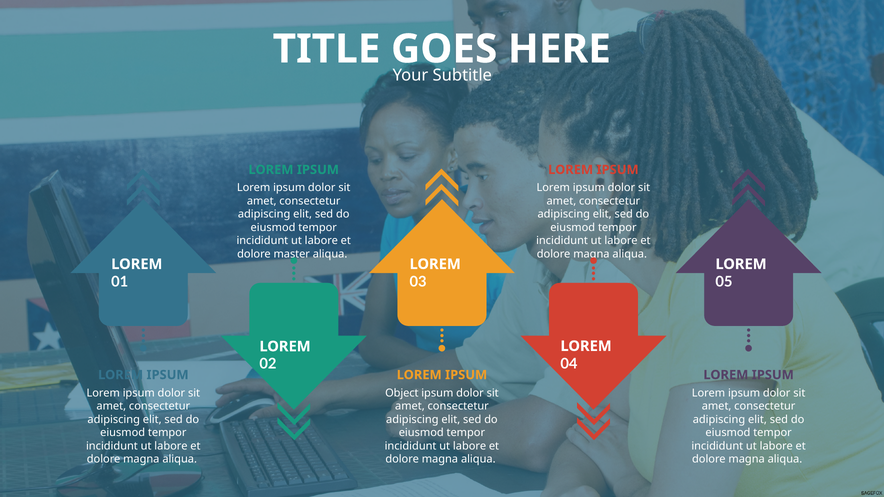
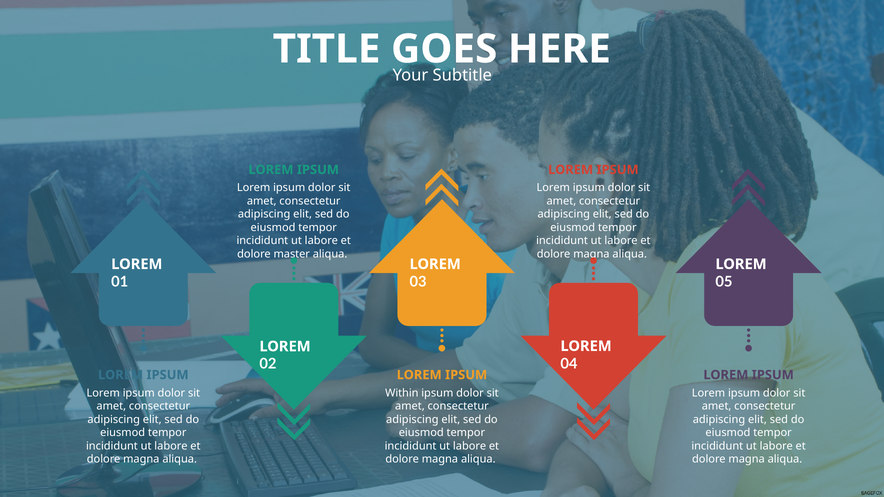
Object: Object -> Within (402, 393)
